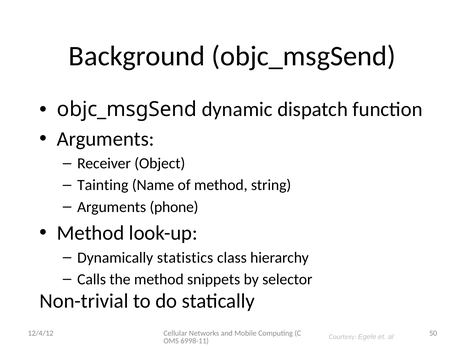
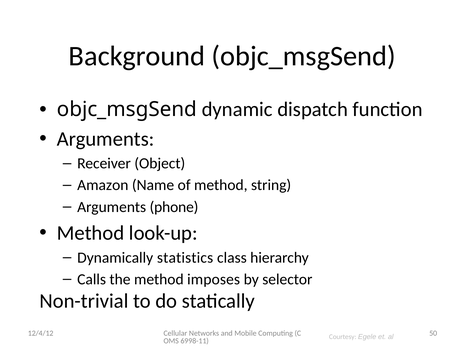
Tainting: Tainting -> Amazon (103, 185)
snippets: snippets -> imposes (214, 279)
